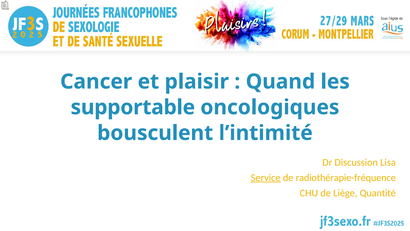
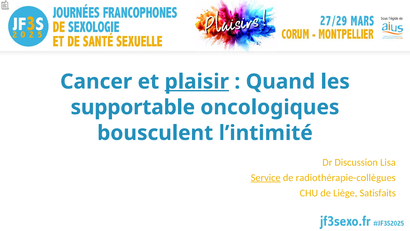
plaisir underline: none -> present (197, 82)
radiothérapie-fréquence: radiothérapie-fréquence -> radiothérapie-collègues (346, 177)
Quantité: Quantité -> Satisfaits (378, 193)
